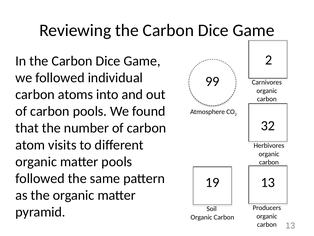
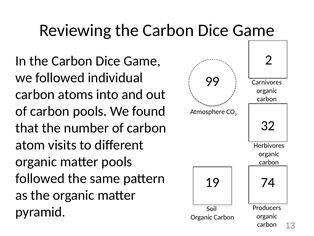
19 13: 13 -> 74 (268, 182)
